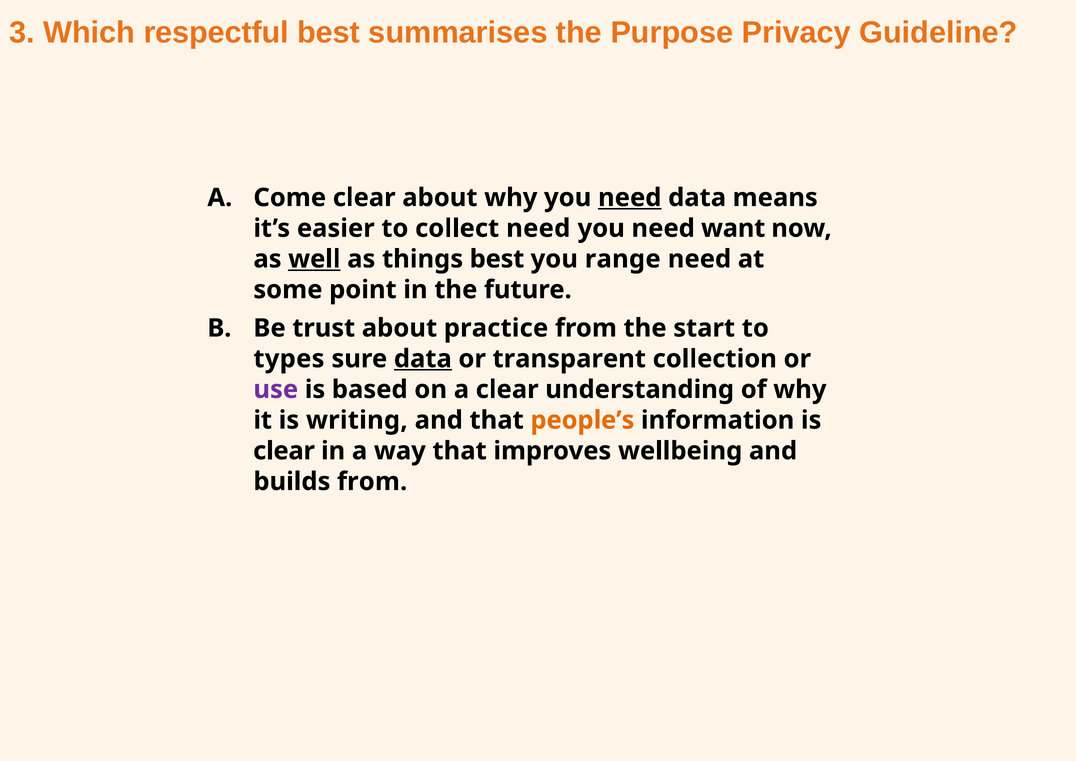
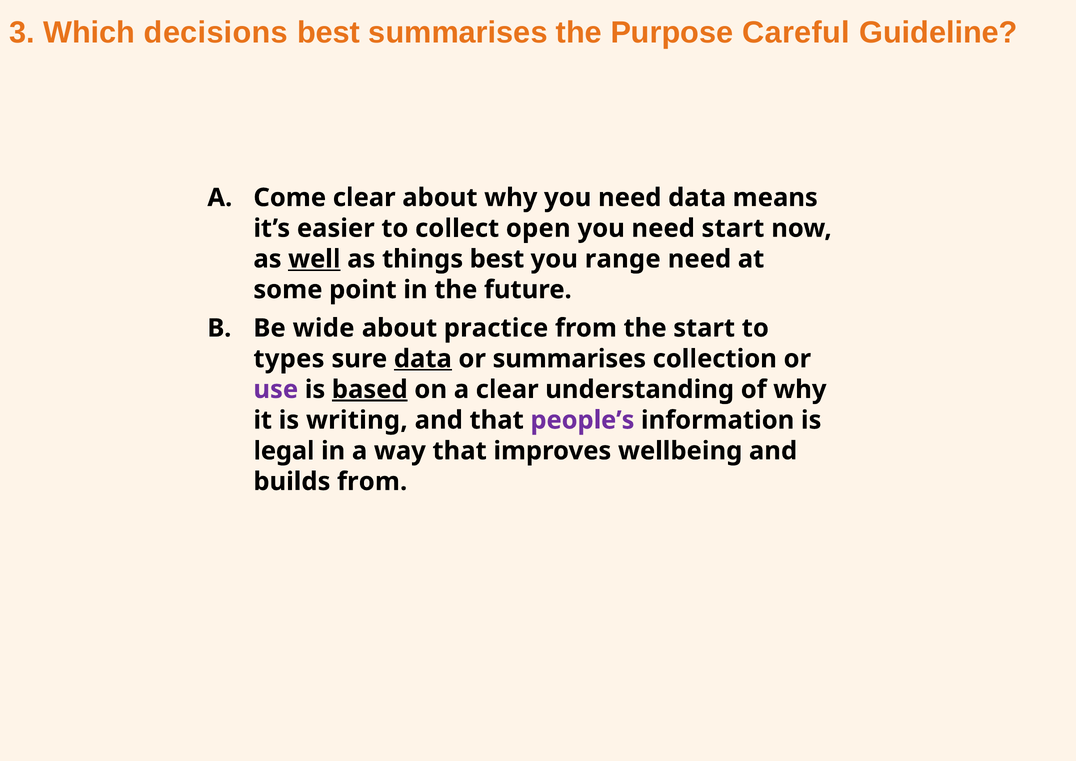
respectful: respectful -> decisions (216, 33)
Privacy: Privacy -> Careful (796, 33)
need underline: present -> none (630, 198)
collect need: need -> open (538, 228)
need want: want -> start (733, 228)
trust: trust -> wide (324, 328)
or transparent: transparent -> summarises (569, 359)
based underline: none -> present (370, 389)
people’s colour: orange -> purple (582, 420)
clear: clear -> legal (284, 451)
